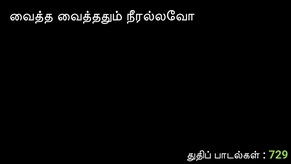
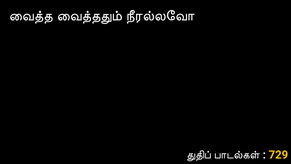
729 colour: light green -> yellow (278, 155)
